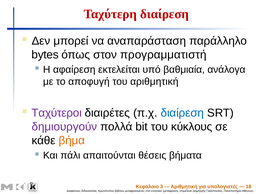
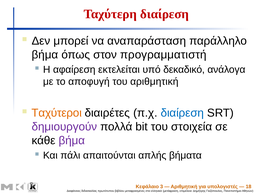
bytes: bytes -> βήμα (45, 55)
βαθμιαία: βαθμιαία -> δεκαδικό (184, 70)
Ταχύτεροι colour: purple -> orange (57, 113)
κύκλους: κύκλους -> στοιχεία (192, 127)
βήμα colour: orange -> purple (72, 141)
θέσεις: θέσεις -> απλής (152, 156)
